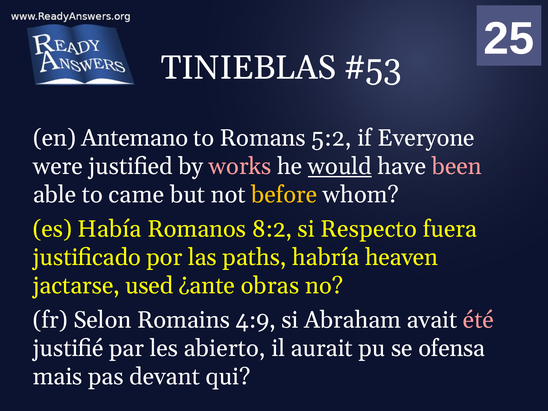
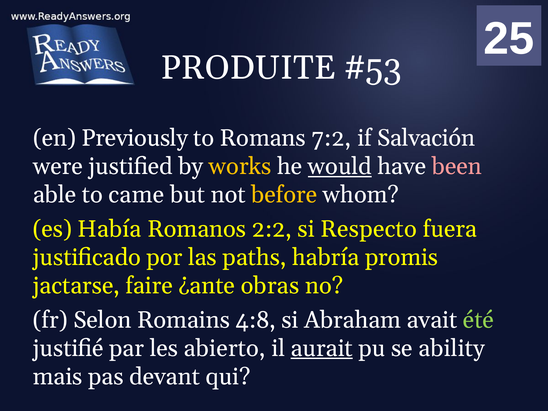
TINIEBLAS: TINIEBLAS -> PRODUITE (248, 68)
Antemano: Antemano -> Previously (135, 138)
5:2: 5:2 -> 7:2 (331, 138)
Everyone: Everyone -> Salvación (426, 138)
works colour: pink -> yellow (240, 166)
8:2: 8:2 -> 2:2 (272, 229)
heaven: heaven -> promis (401, 257)
used: used -> faire (149, 286)
4:9: 4:9 -> 4:8 (256, 320)
été colour: pink -> light green (478, 320)
aurait underline: none -> present (322, 348)
ofensa: ofensa -> ability (452, 348)
